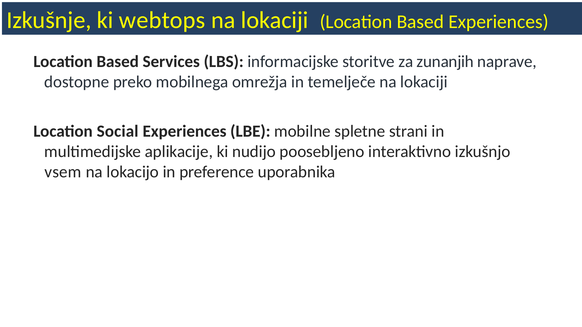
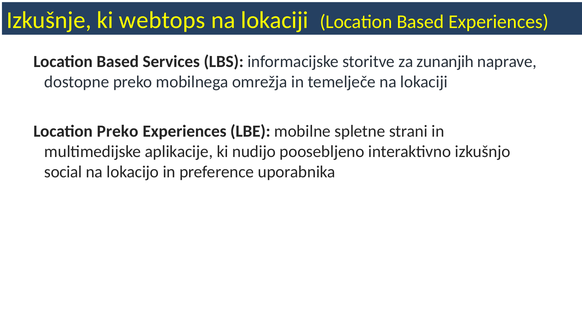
Location Social: Social -> Preko (118, 131)
vsem: vsem -> social (63, 172)
